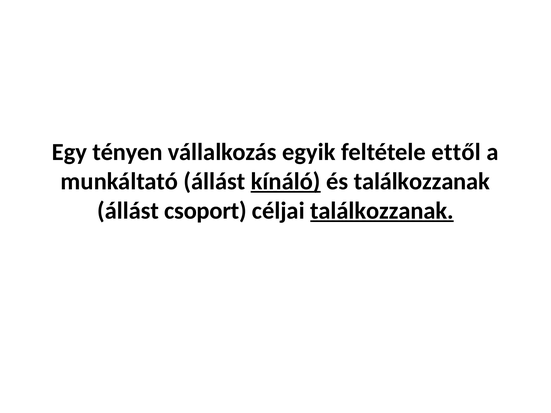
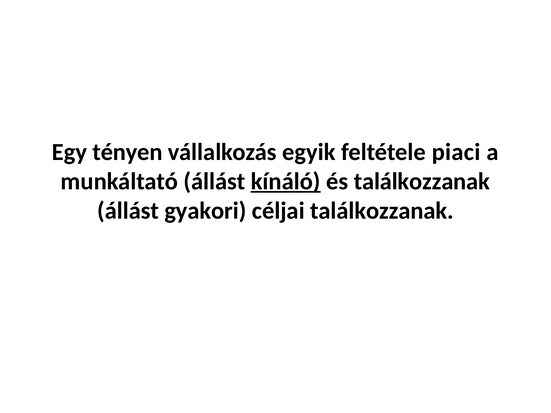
ettől: ettől -> piaci (456, 152)
csoport: csoport -> gyakori (205, 211)
találkozzanak underline: present -> none (382, 211)
